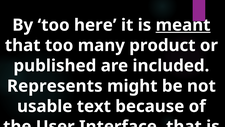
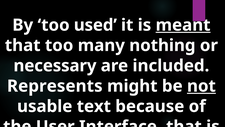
here: here -> used (95, 25)
product: product -> nothing (162, 45)
published: published -> necessary (55, 66)
not underline: none -> present (201, 86)
